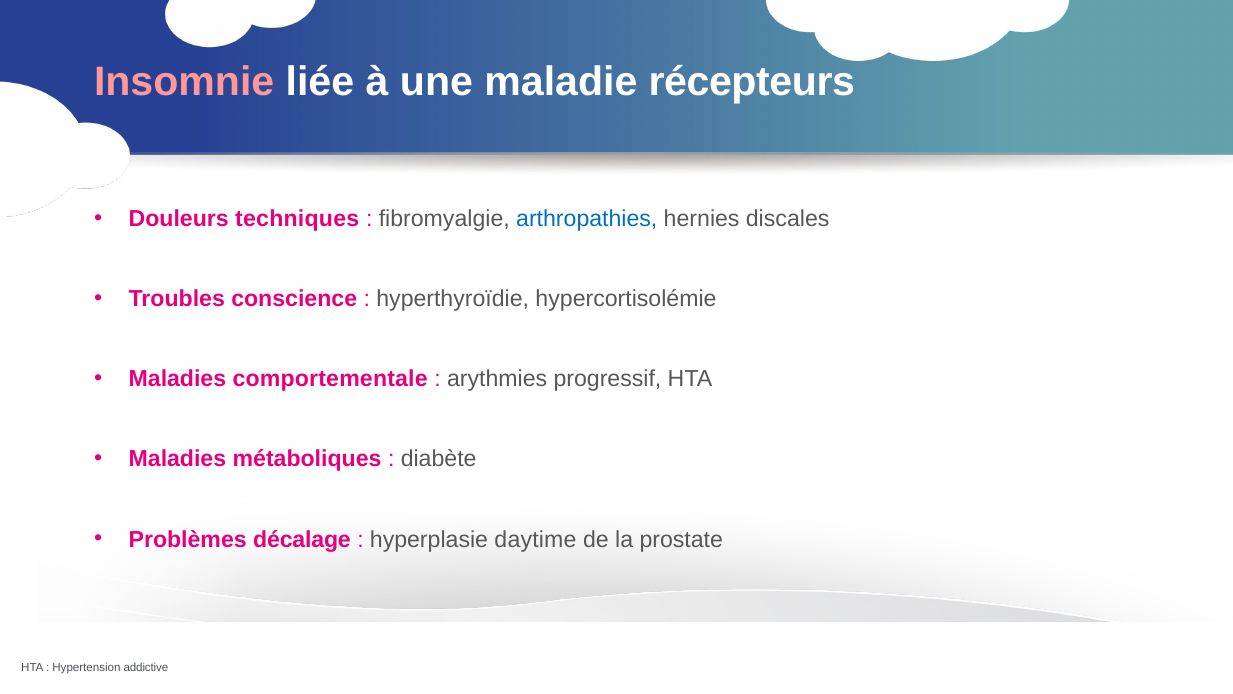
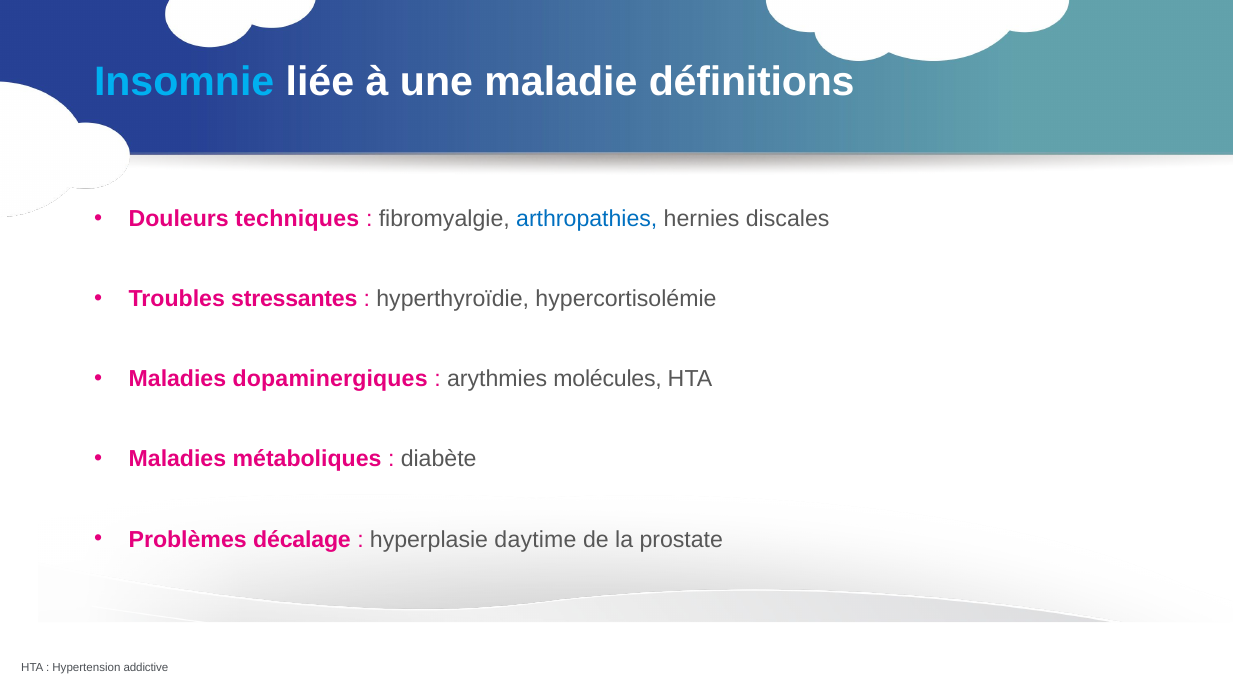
Insomnie colour: pink -> light blue (184, 82)
récepteurs: récepteurs -> définitions (752, 82)
conscience: conscience -> stressantes (294, 299)
comportementale: comportementale -> dopaminergiques (330, 379)
progressif: progressif -> molécules (608, 379)
